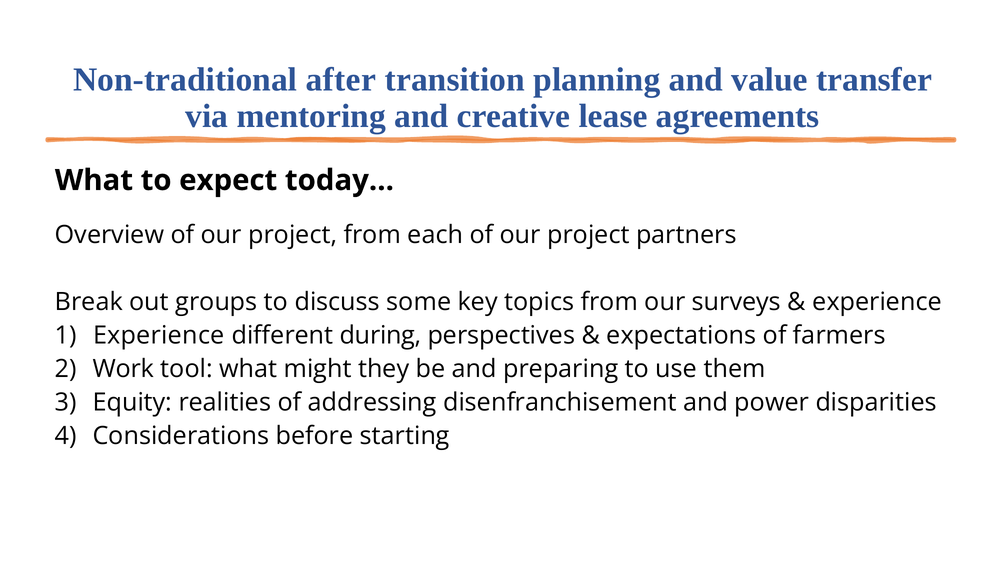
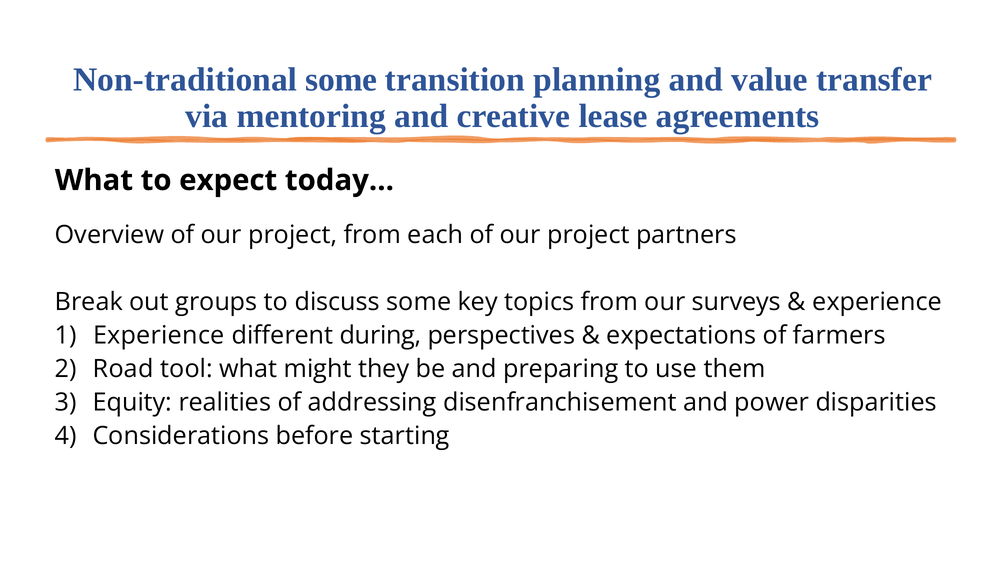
Non-traditional after: after -> some (341, 80)
Work: Work -> Road (123, 369)
